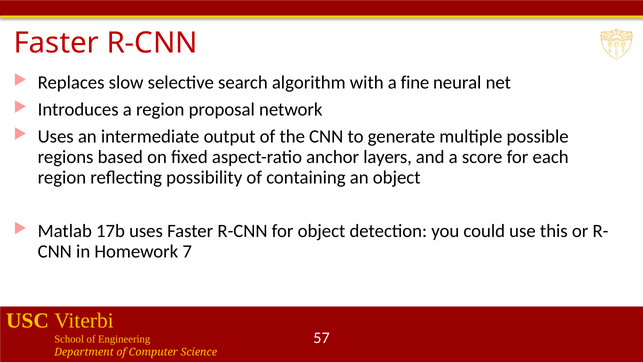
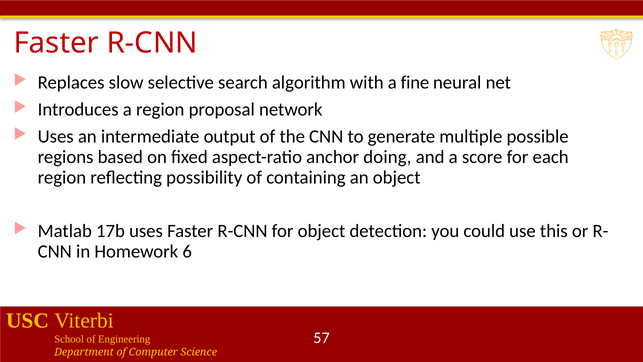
layers: layers -> doing (387, 157)
7: 7 -> 6 (187, 251)
